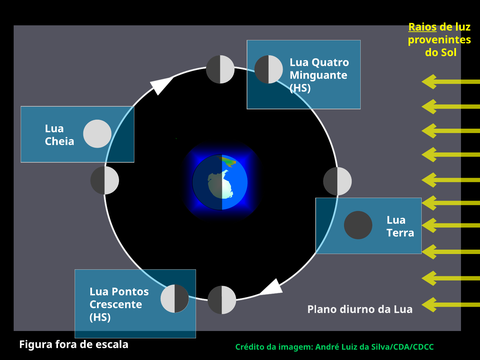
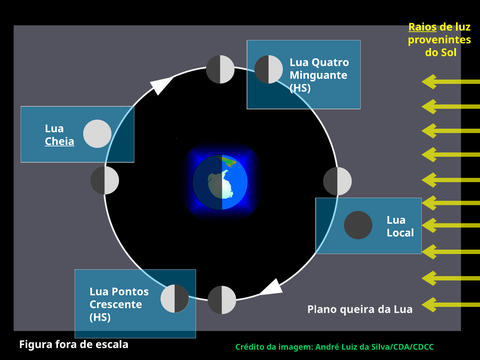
Cheia underline: none -> present (60, 141)
Terra: Terra -> Local (400, 233)
diurno: diurno -> queira (357, 309)
